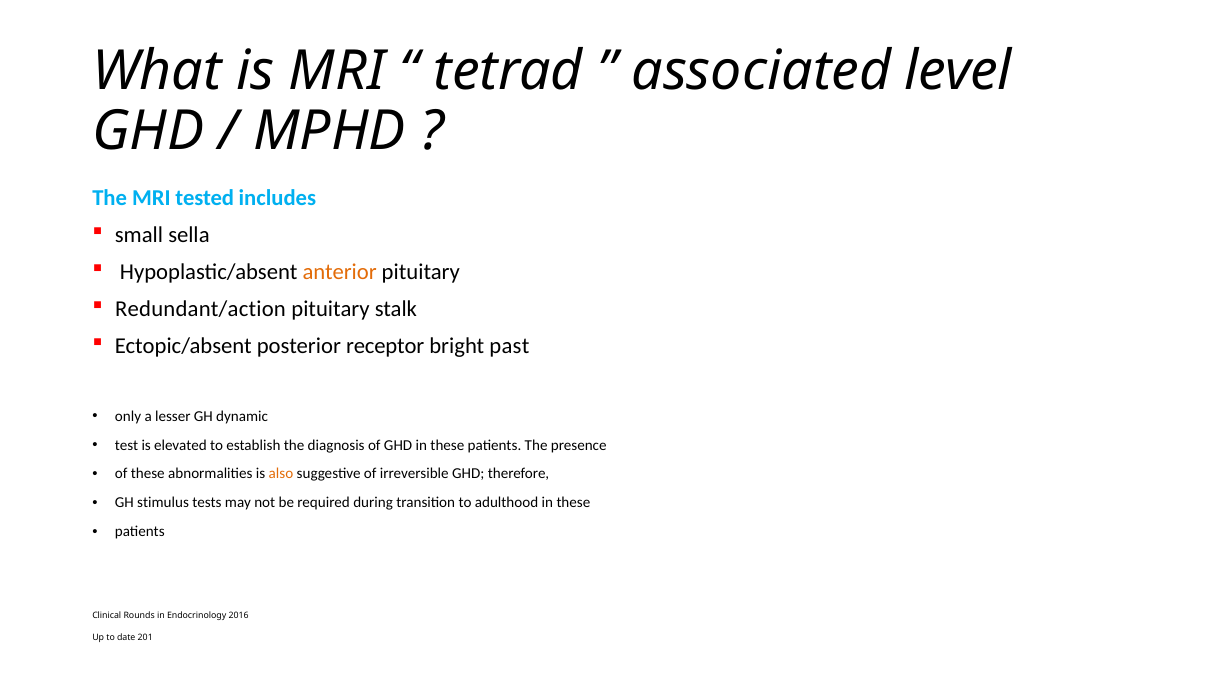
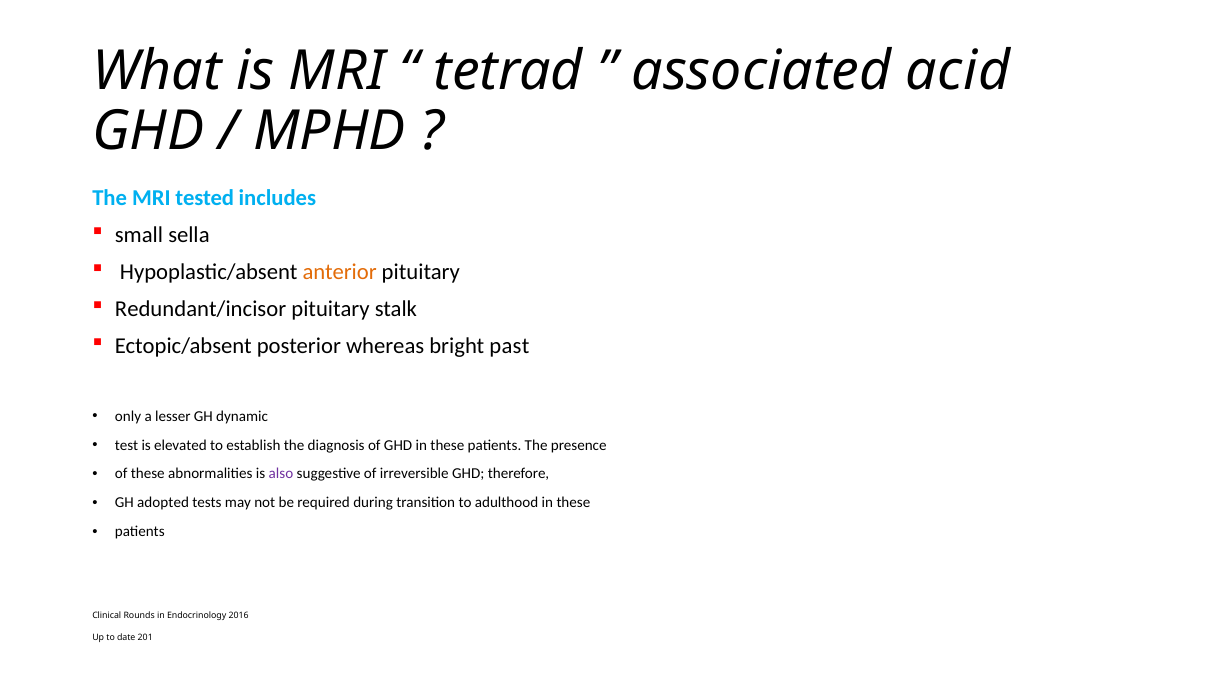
level: level -> acid (958, 72)
Redundant/action: Redundant/action -> Redundant/incisor (201, 309)
receptor: receptor -> whereas (385, 346)
also colour: orange -> purple (281, 474)
stimulus: stimulus -> adopted (163, 503)
